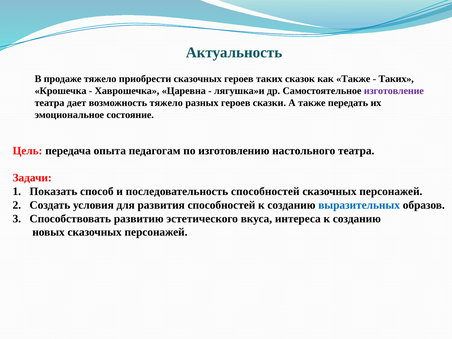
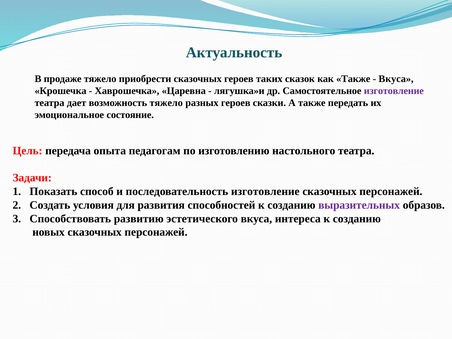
Таких: Таких -> Вкуса (396, 79)
последовательность способностей: способностей -> изготовление (265, 191)
выразительных colour: blue -> purple (359, 205)
